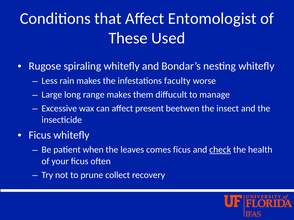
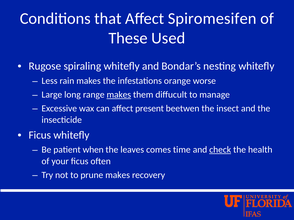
Entomologist: Entomologist -> Spiromesifen (212, 19)
faculty: faculty -> orange (177, 81)
makes underline: none -> present (119, 95)
comes ficus: ficus -> time (182, 150)
prune collect: collect -> makes (118, 175)
